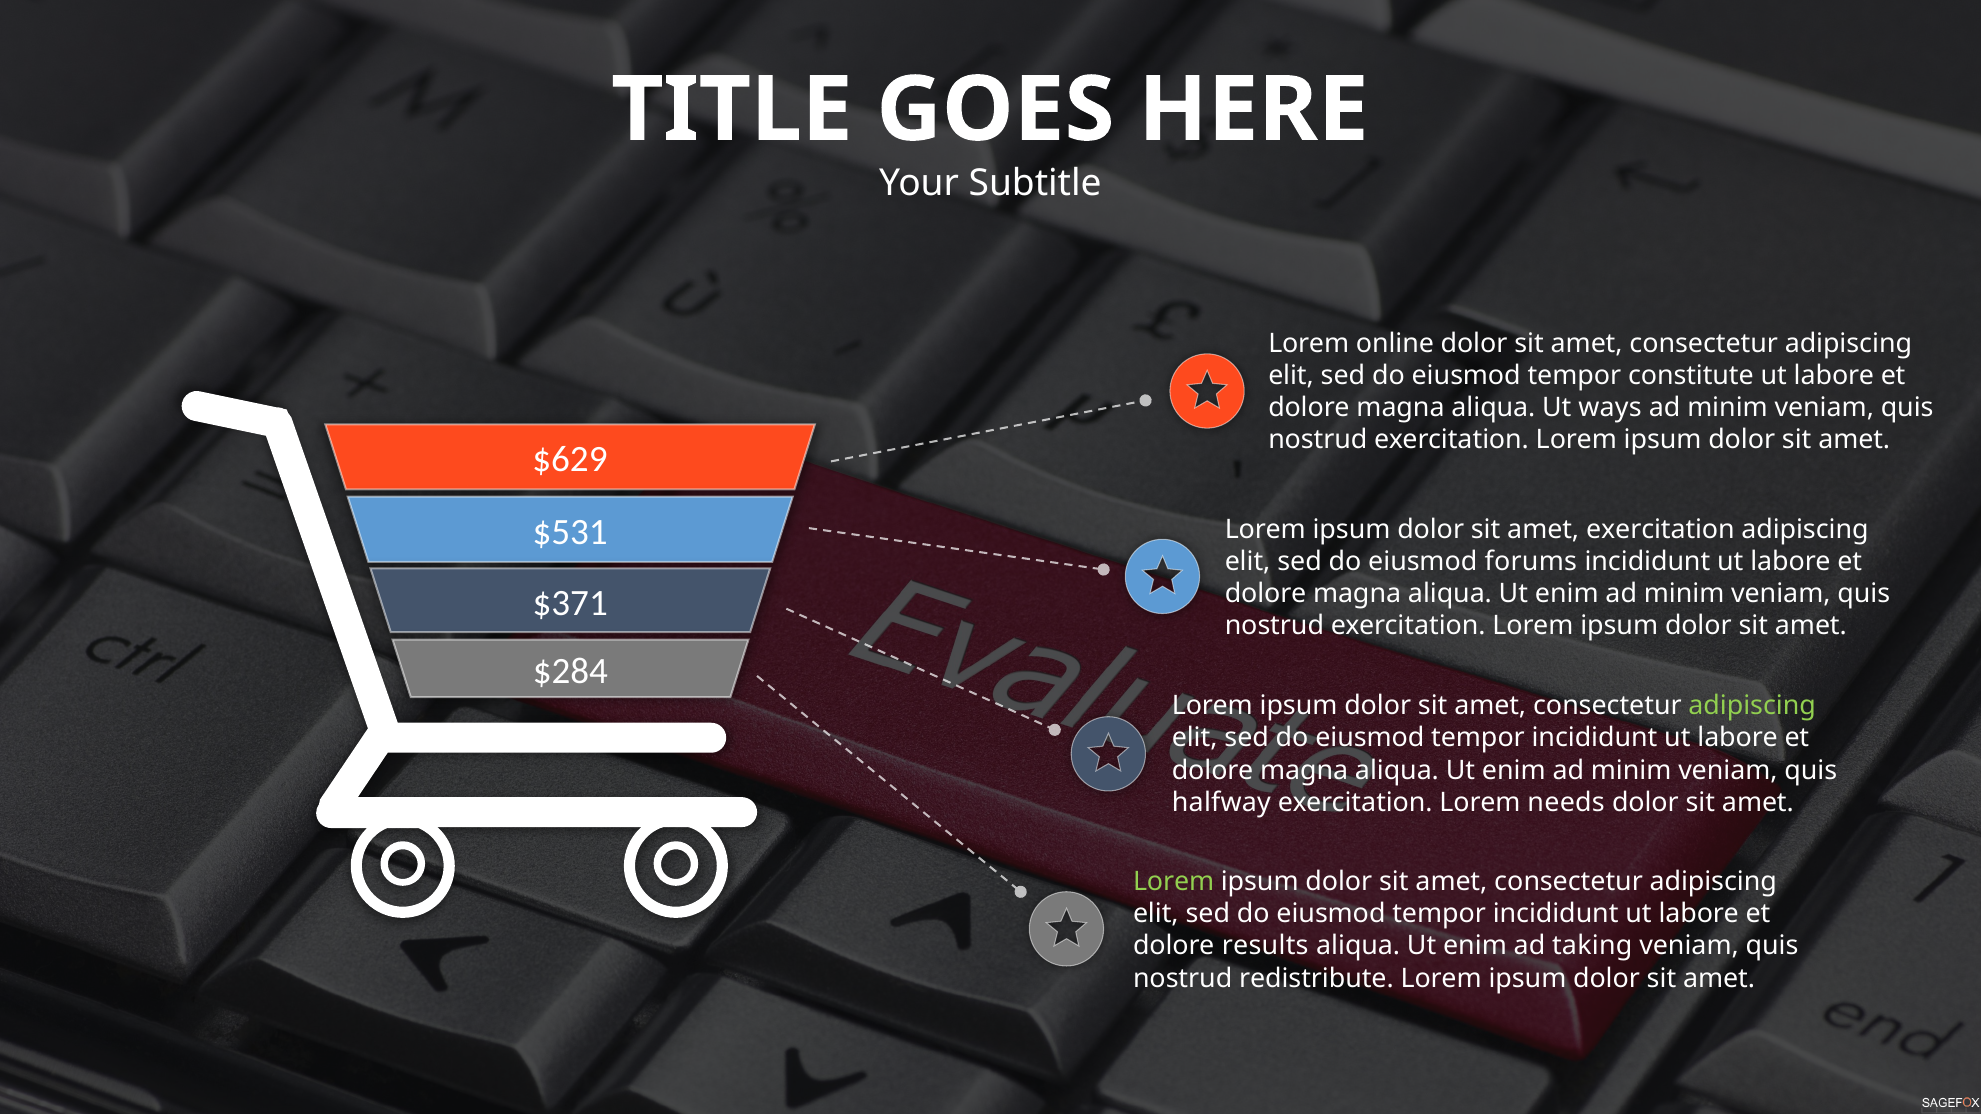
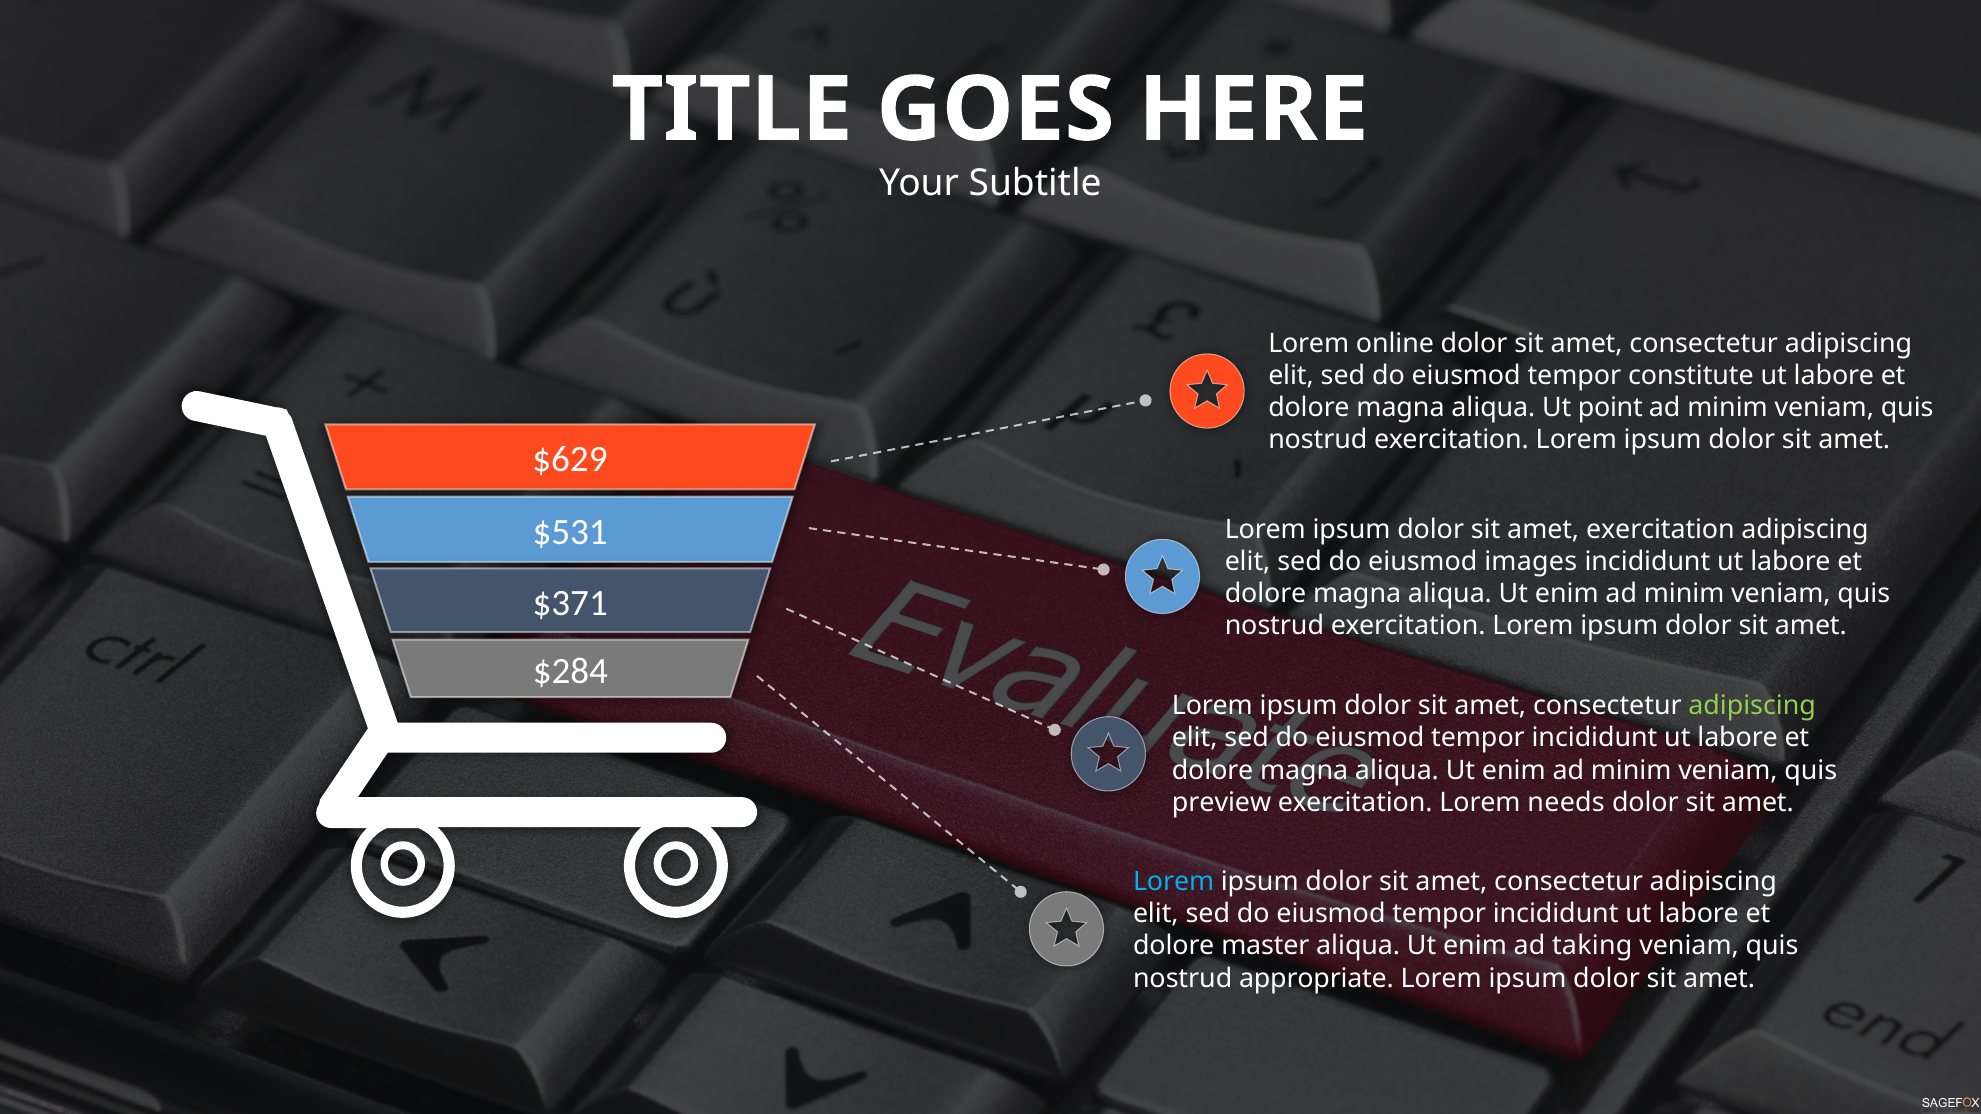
ways: ways -> point (1610, 408)
forums: forums -> images (1531, 562)
halfway: halfway -> preview (1222, 803)
Lorem colour: light green -> light blue (1174, 882)
results: results -> master (1265, 946)
redistribute: redistribute -> appropriate (1316, 979)
